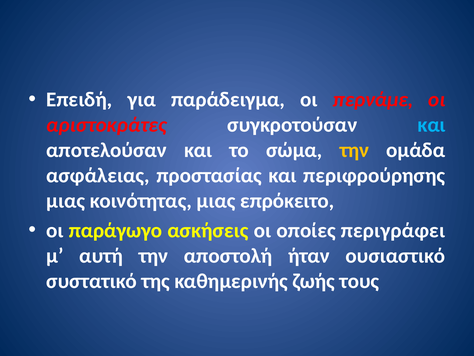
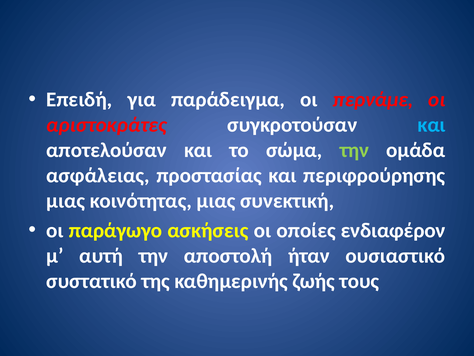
την colour: yellow -> light green (354, 150)
επρόκειτο: επρόκειτο -> συνεκτική (287, 201)
περιγράφει: περιγράφει -> ενδιαφέρον (393, 230)
